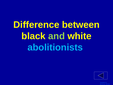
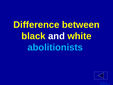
and colour: light green -> white (56, 36)
